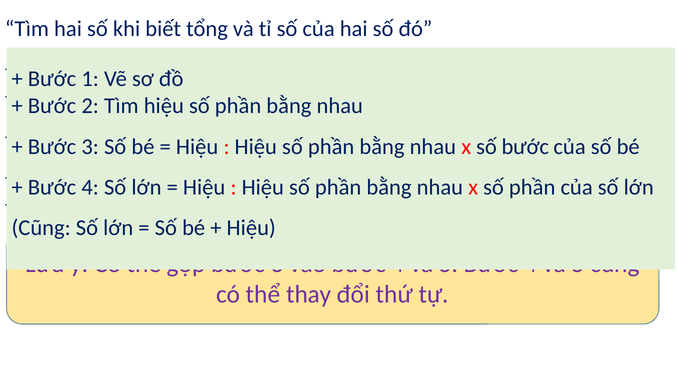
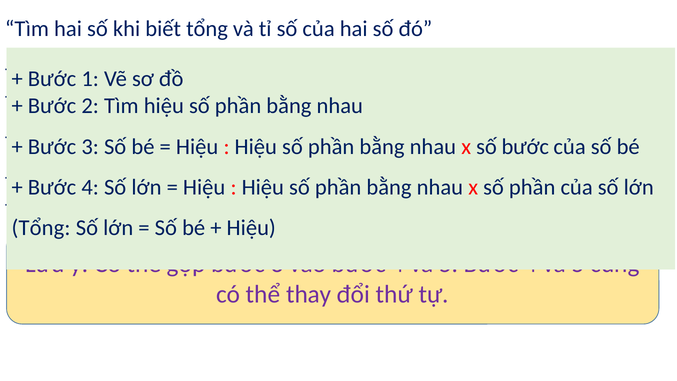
Cũng: Cũng -> Tổng (41, 228)
